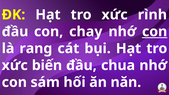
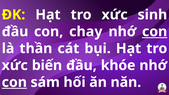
rình: rình -> sinh (152, 15)
rang: rang -> thần (36, 49)
chua: chua -> khóe (118, 65)
con underline: none -> present (14, 82)
